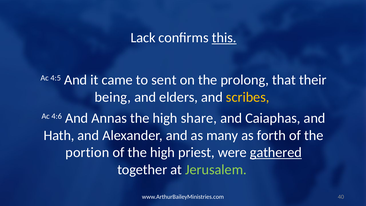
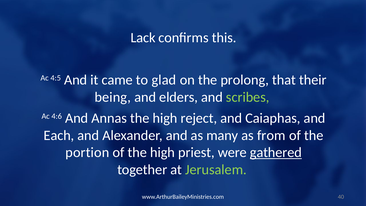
this underline: present -> none (224, 38)
sent: sent -> glad (164, 80)
scribes colour: yellow -> light green (248, 97)
share: share -> reject (199, 118)
Hath: Hath -> Each (59, 135)
forth: forth -> from (271, 135)
